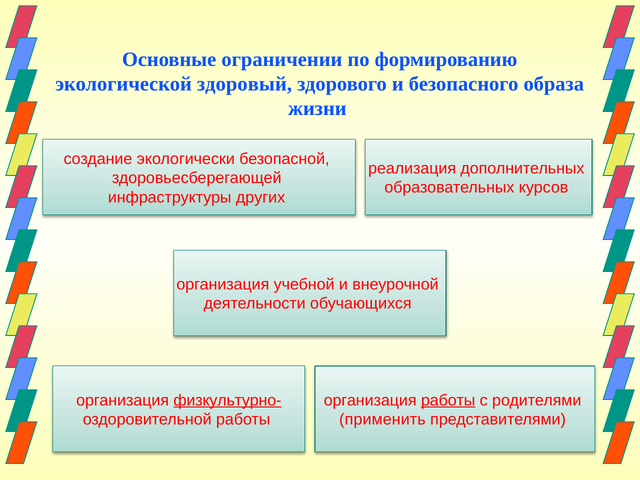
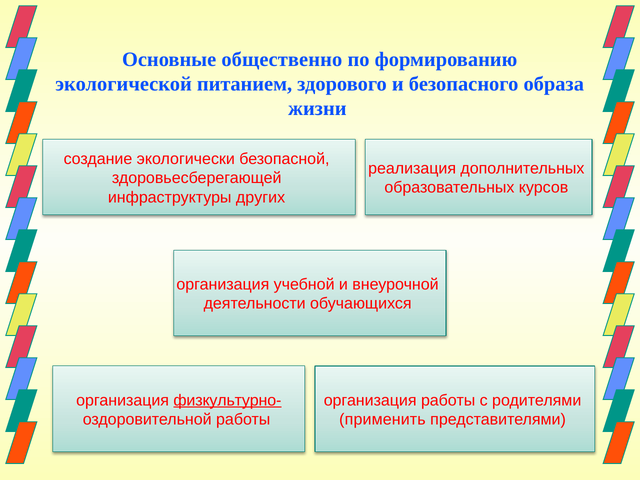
ограничении: ограничении -> общественно (282, 60)
здоровый: здоровый -> питанием (245, 84)
работы underline: present -> none (448, 400)
